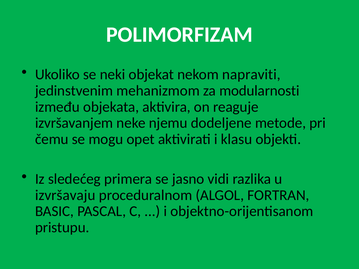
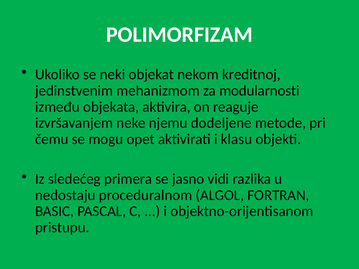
napraviti: napraviti -> kreditnoj (251, 75)
izvršavaju: izvršavaju -> nedostaju (65, 195)
